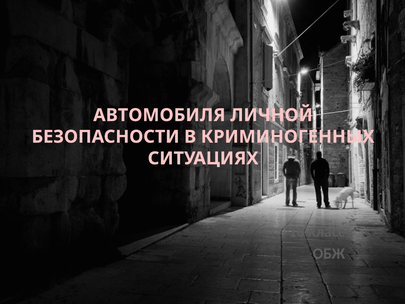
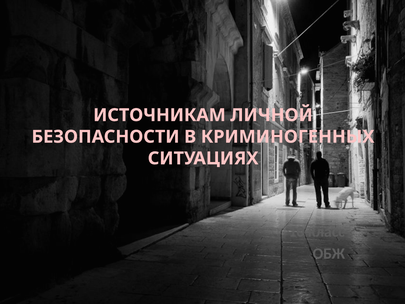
АВТОМОБИЛЯ: АВТОМОБИЛЯ -> ИСТОЧНИКАМ (159, 115)
